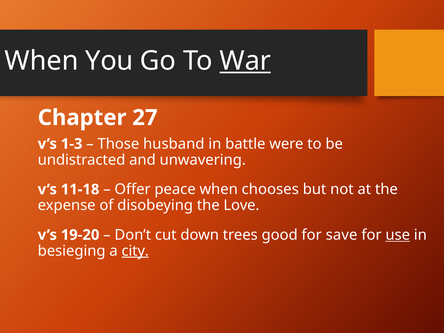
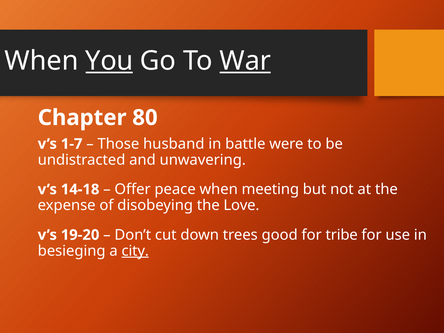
You underline: none -> present (109, 61)
27: 27 -> 80 (145, 118)
1-3: 1-3 -> 1-7 (72, 144)
11-18: 11-18 -> 14-18 (80, 189)
chooses: chooses -> meeting (270, 189)
save: save -> tribe (342, 235)
use underline: present -> none (398, 235)
